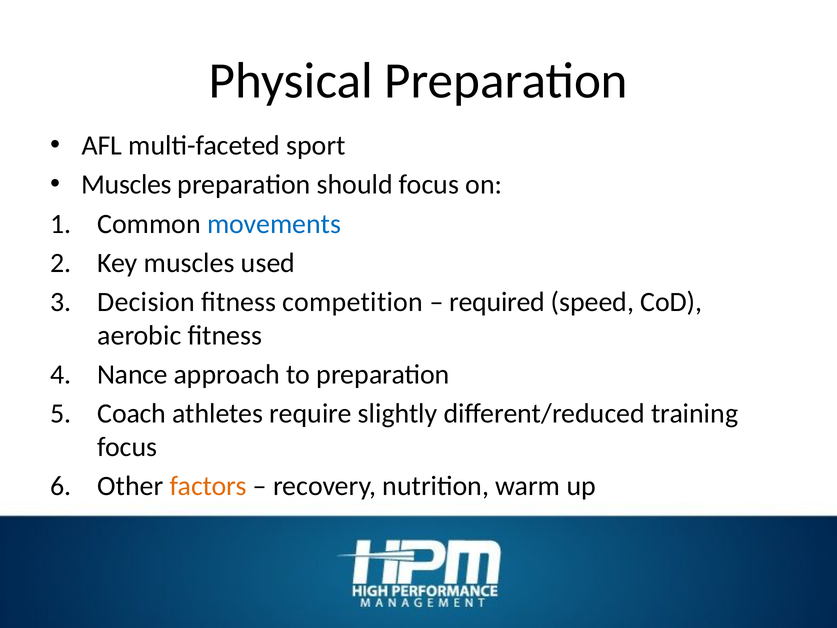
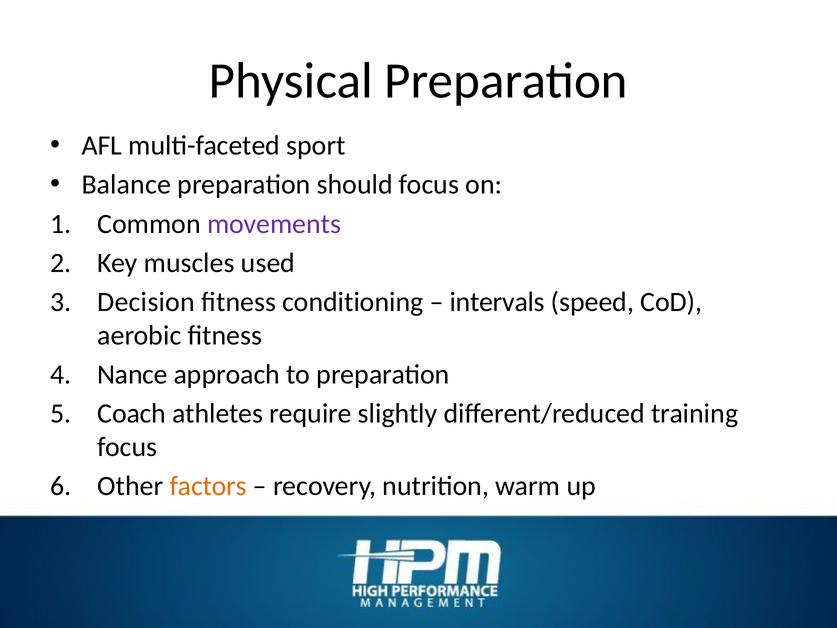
Muscles: Muscles -> Balance (126, 185)
movements colour: blue -> purple (274, 224)
competition: competition -> conditioning (353, 302)
required: required -> intervals (497, 302)
